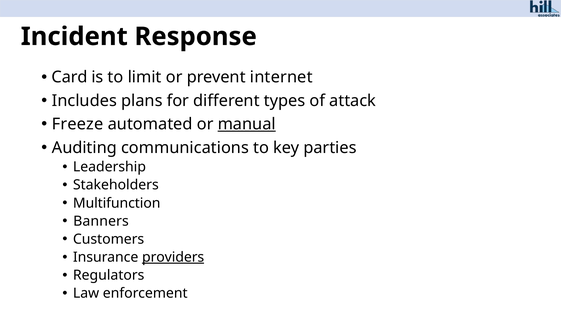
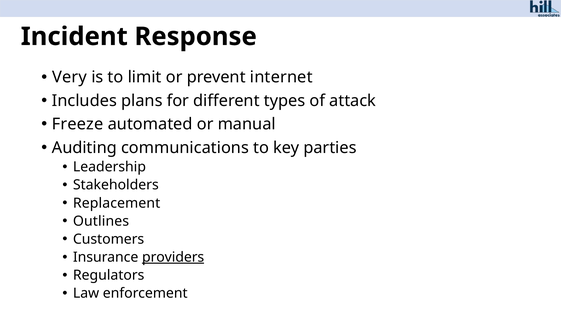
Card: Card -> Very (69, 77)
manual underline: present -> none (247, 124)
Multifunction: Multifunction -> Replacement (117, 203)
Banners: Banners -> Outlines (101, 222)
